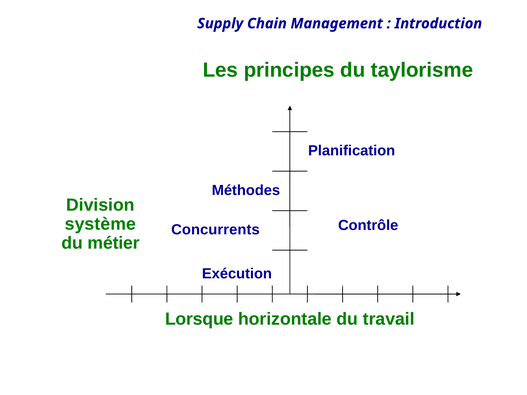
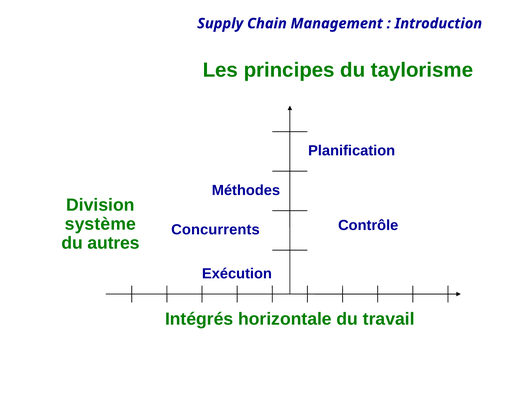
métier: métier -> autres (114, 243)
Lorsque: Lorsque -> Intégrés (199, 319)
